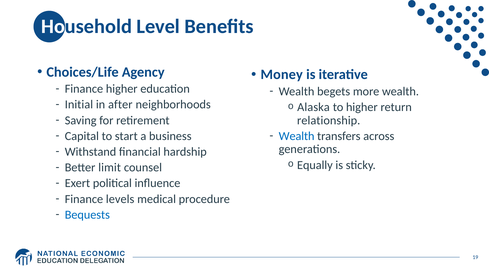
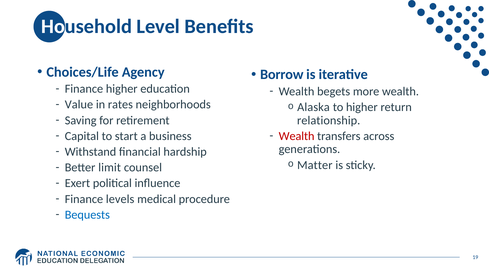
Money: Money -> Borrow (282, 75)
Initial: Initial -> Value (79, 105)
after: after -> rates (120, 105)
Wealth colour: blue -> red (297, 136)
Equally: Equally -> Matter (315, 165)
